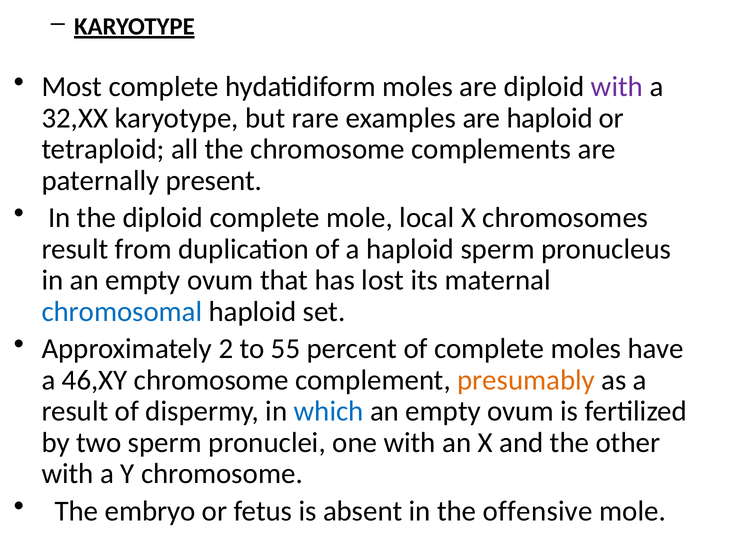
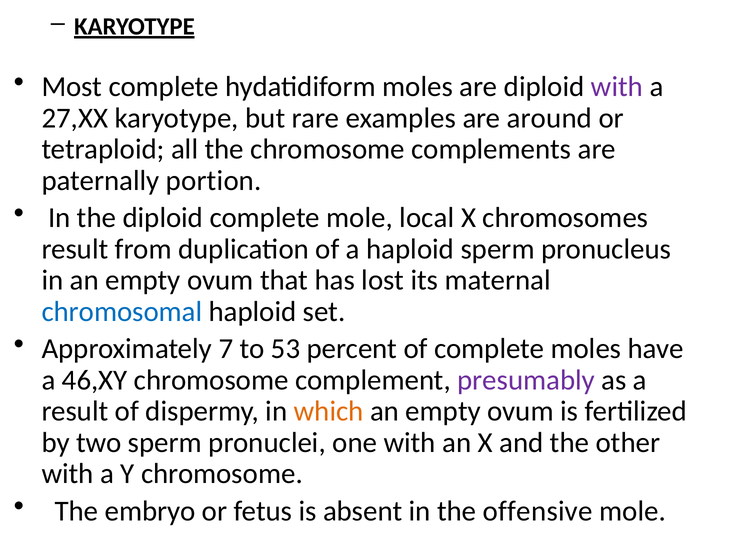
32,XX: 32,XX -> 27,XX (75, 118)
are haploid: haploid -> around (549, 118)
present: present -> portion (214, 181)
2: 2 -> 7 (226, 349)
55: 55 -> 53 (286, 349)
presumably colour: orange -> purple (526, 380)
which colour: blue -> orange (329, 411)
